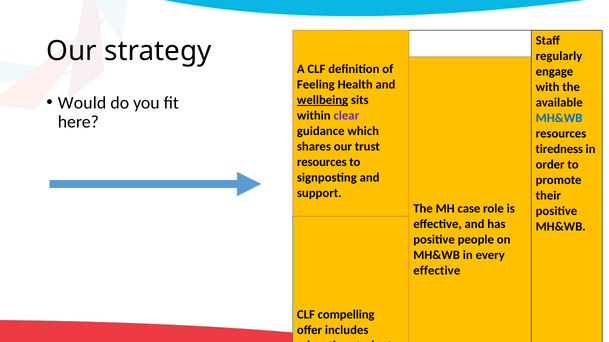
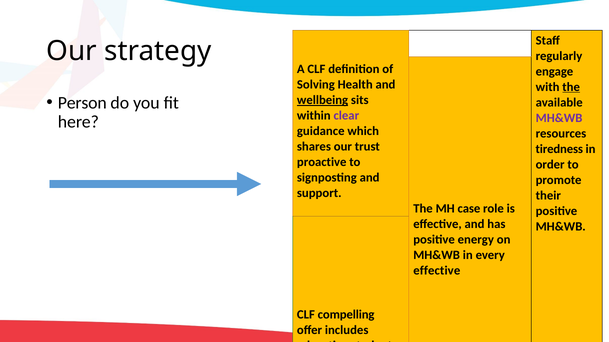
Feeling: Feeling -> Solving (316, 85)
the underline: none -> present (571, 87)
Would: Would -> Person (82, 103)
MH&WB colour: blue -> purple (559, 118)
resources: resources -> proactive (322, 162)
people: people -> energy (476, 240)
